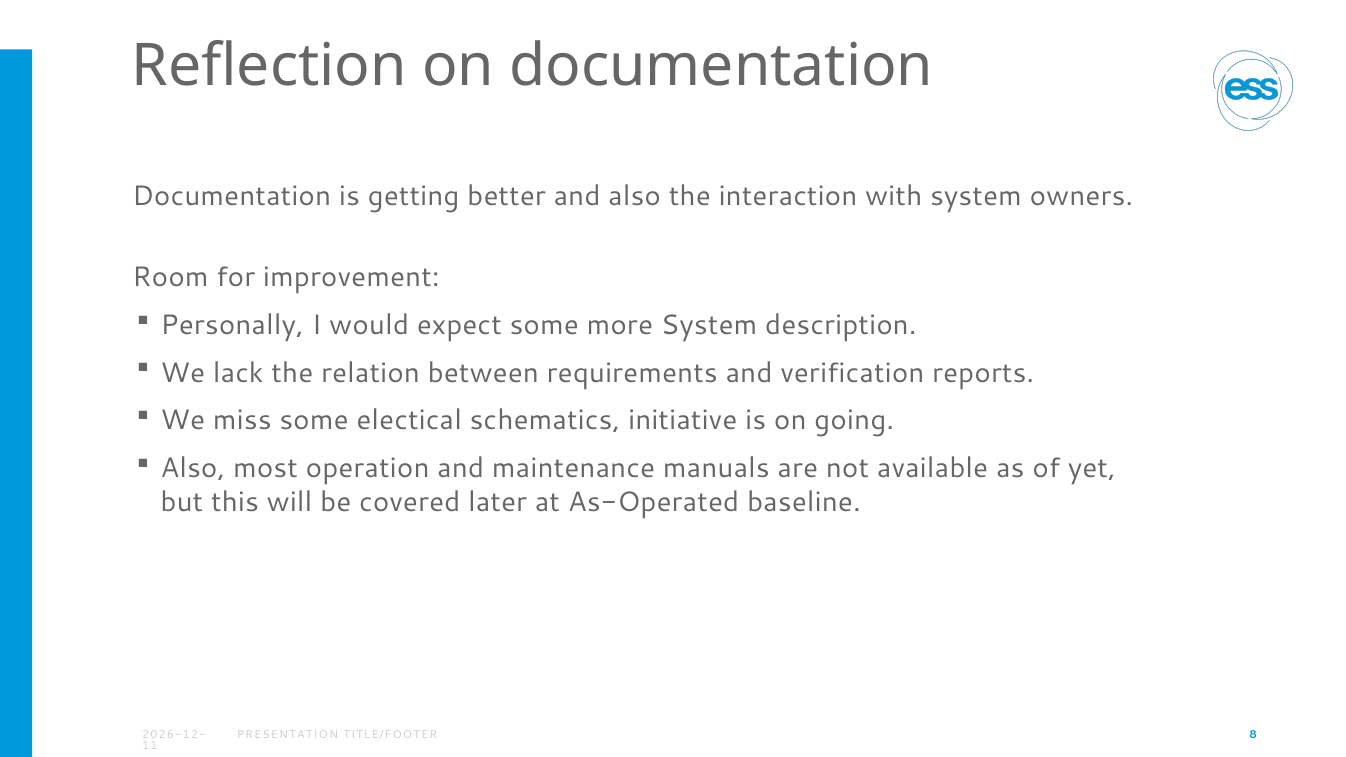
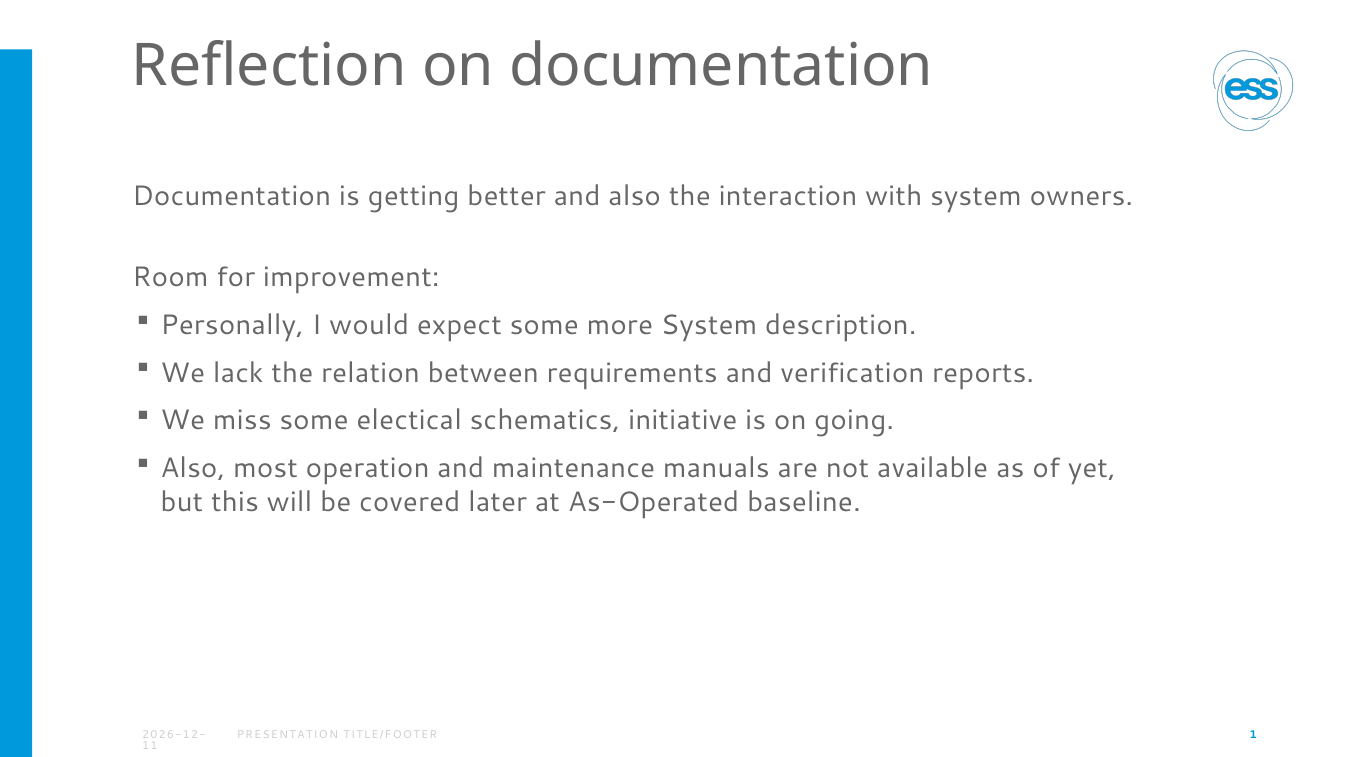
8: 8 -> 1 (1253, 735)
